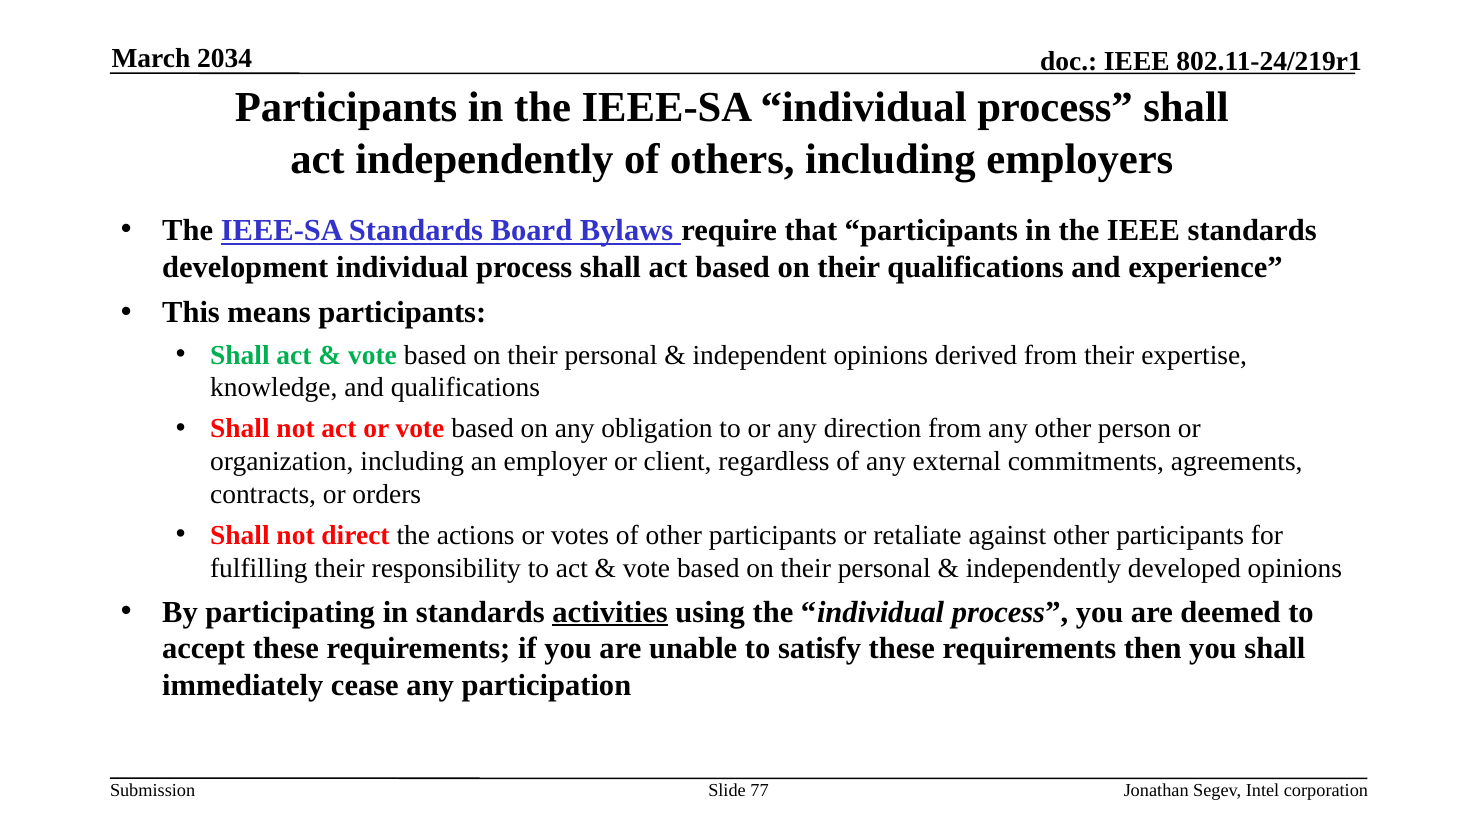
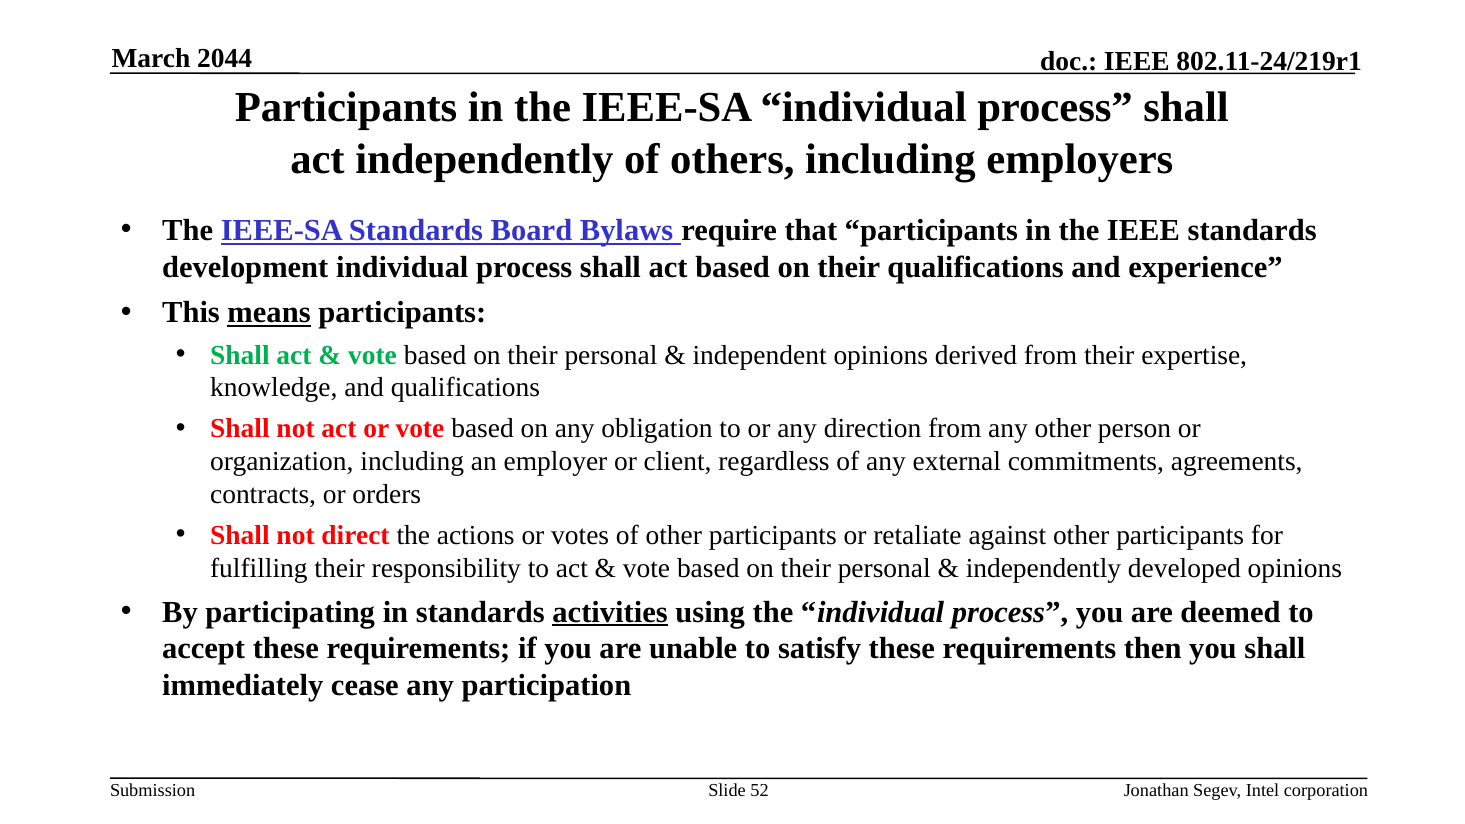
2034: 2034 -> 2044 (225, 58)
means underline: none -> present (269, 313)
77: 77 -> 52 (760, 790)
